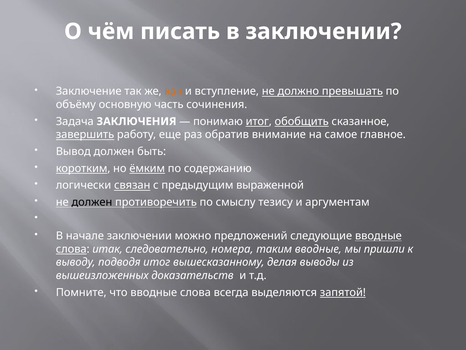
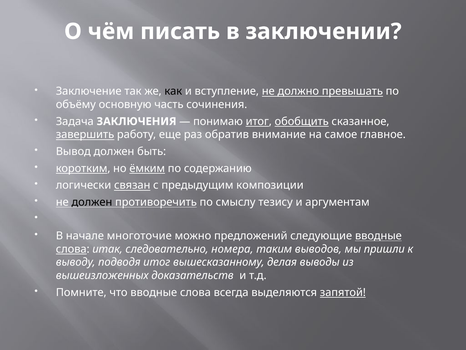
как colour: orange -> black (173, 91)
выраженной: выраженной -> композиции (270, 185)
начале заключении: заключении -> многоточие (139, 236)
таким вводные: вводные -> выводов (318, 249)
